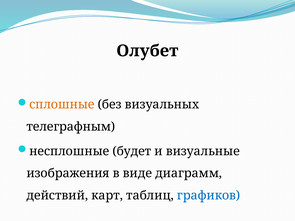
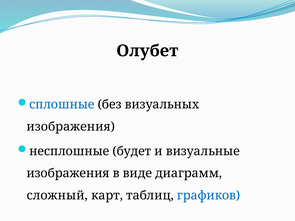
сплошные colour: orange -> blue (62, 105)
телеграфным: телеграфным -> изображения (71, 127)
действий: действий -> сложный (57, 196)
